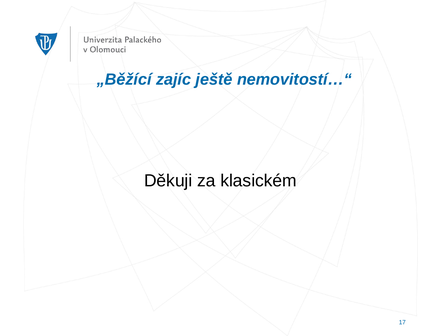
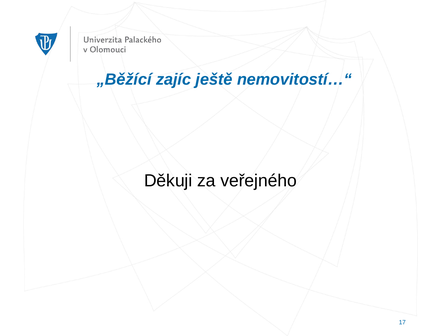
klasickém: klasickém -> veřejného (259, 180)
